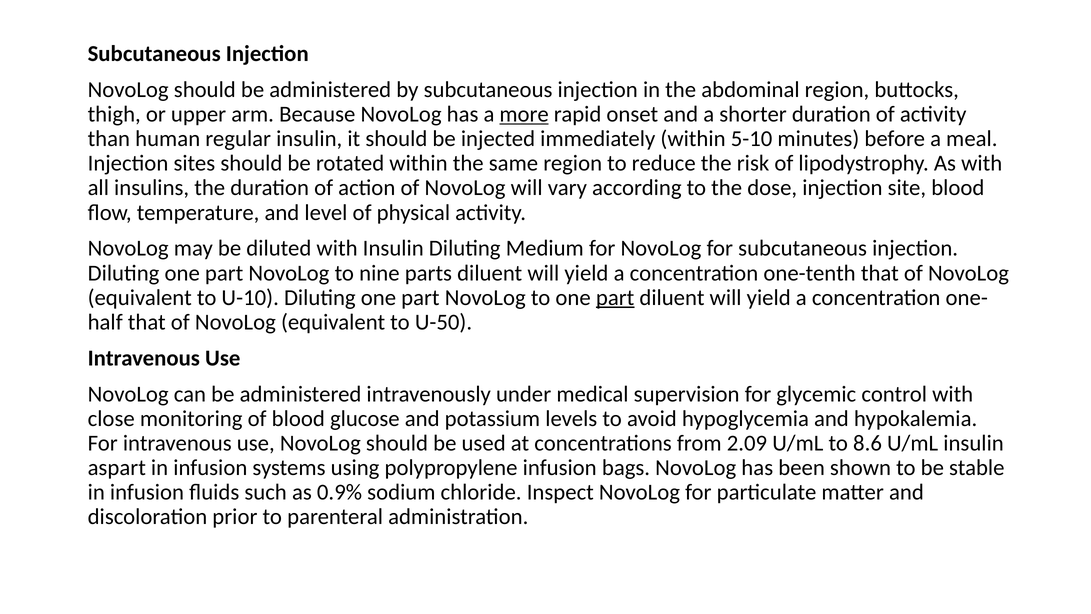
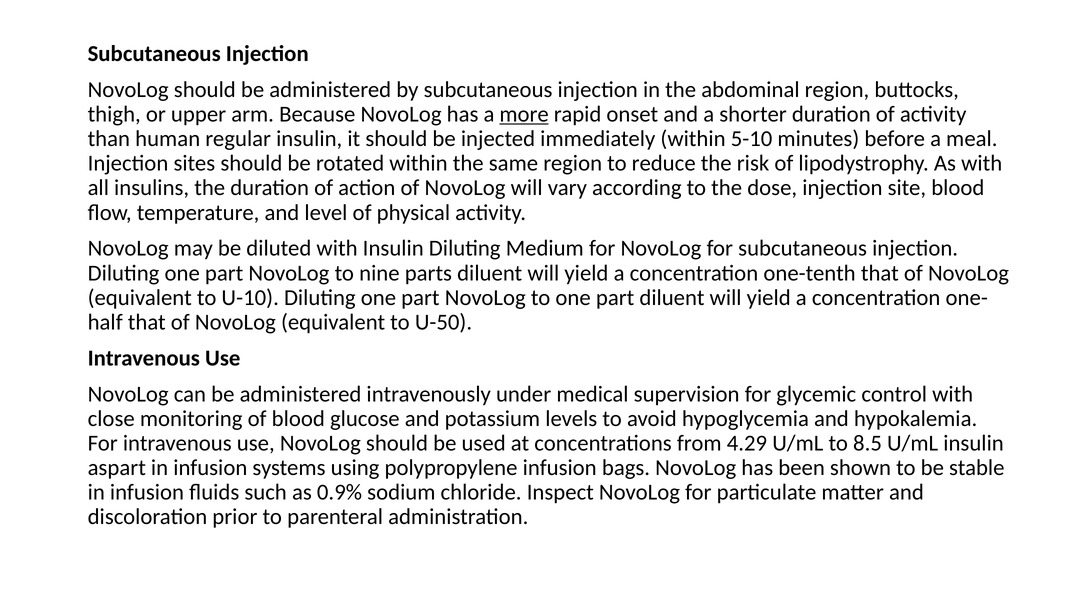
part underline: present -> none (615, 297)
2.09: 2.09 -> 4.29 (747, 443)
8.6: 8.6 -> 8.5 (868, 443)
